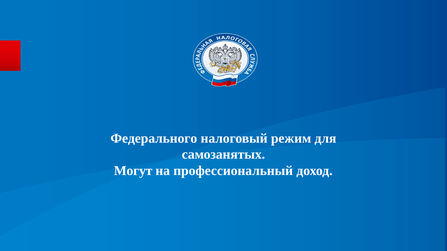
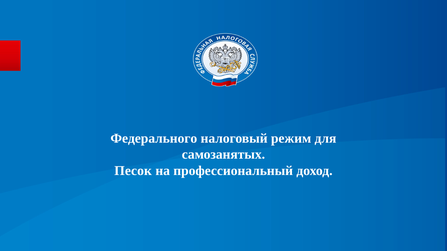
Могут: Могут -> Песок (133, 171)
